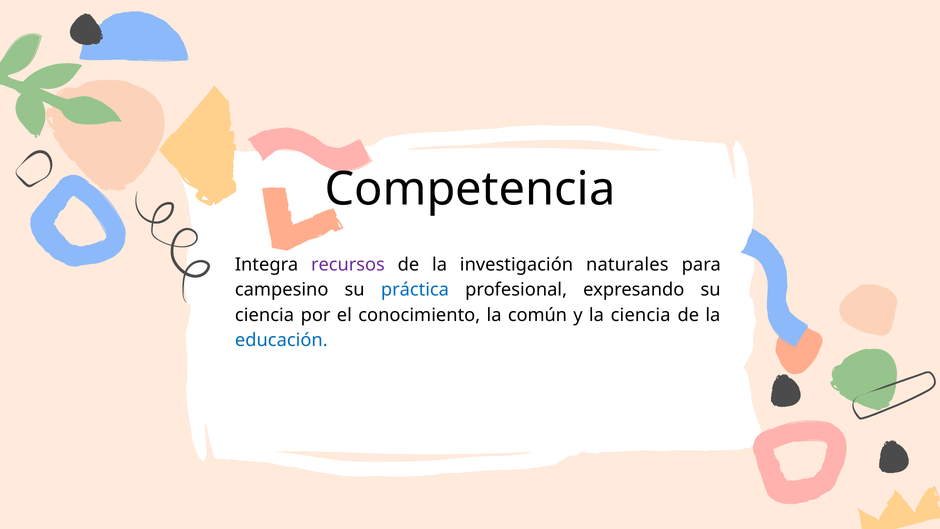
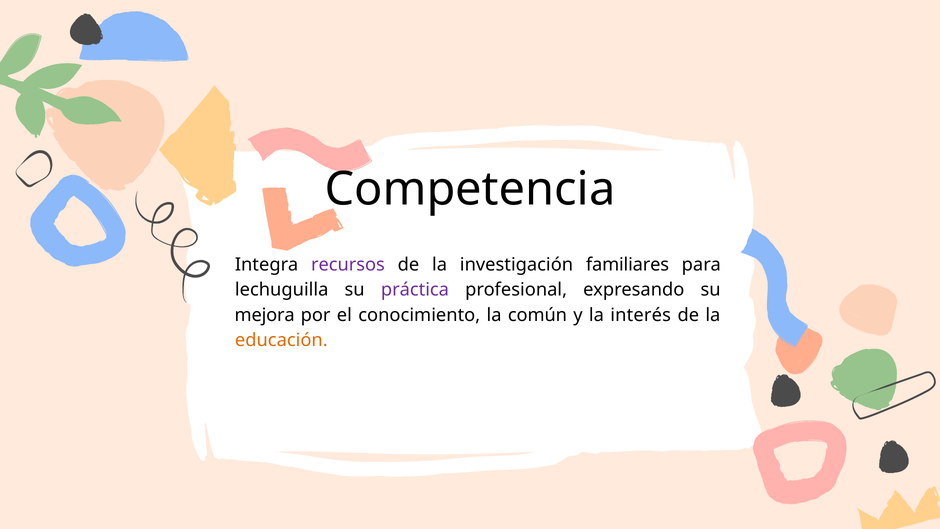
naturales: naturales -> familiares (627, 264)
campesino: campesino -> lechuguilla (282, 290)
práctica colour: blue -> purple (415, 290)
ciencia: ciencia -> mejora (265, 315)
la ciencia: ciencia -> interés (641, 315)
educación colour: blue -> orange (281, 340)
